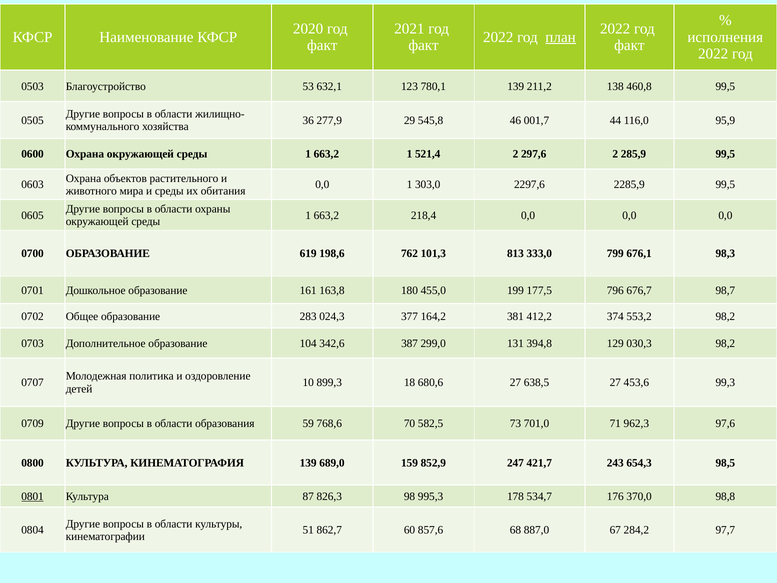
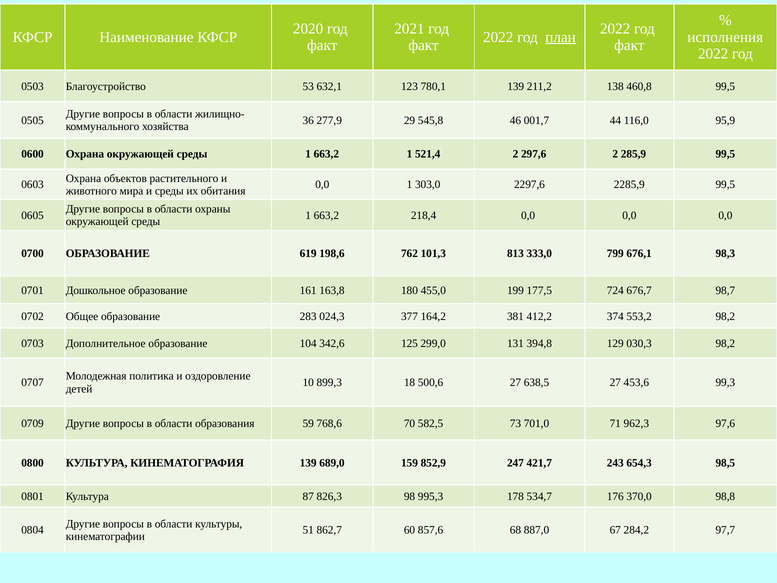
796: 796 -> 724 (615, 290)
387: 387 -> 125 (410, 343)
680,6: 680,6 -> 500,6 (431, 382)
0801 underline: present -> none (33, 496)
